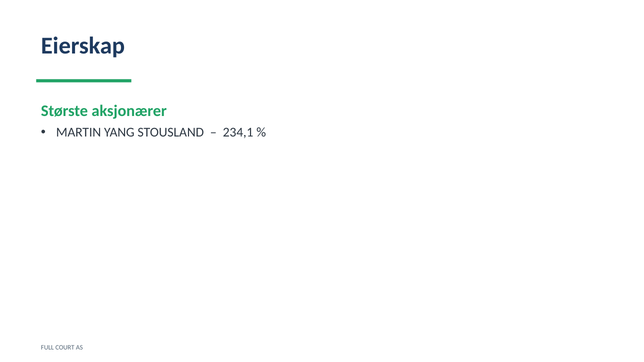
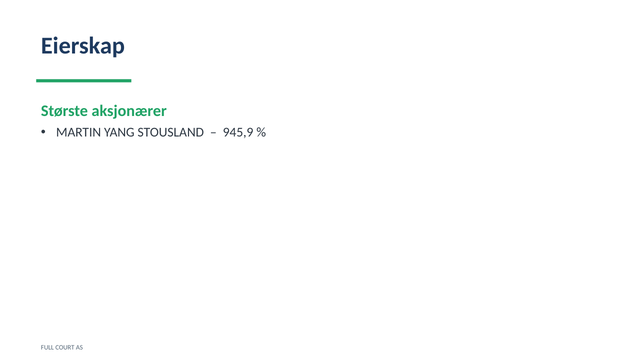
234,1: 234,1 -> 945,9 (238, 132)
